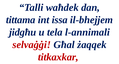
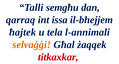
waħdek: waħdek -> semgħu (62, 7)
tittama: tittama -> qarraq (21, 20)
jidgħu: jidgħu -> ħajtek (23, 32)
selvaġġi colour: red -> orange (32, 45)
